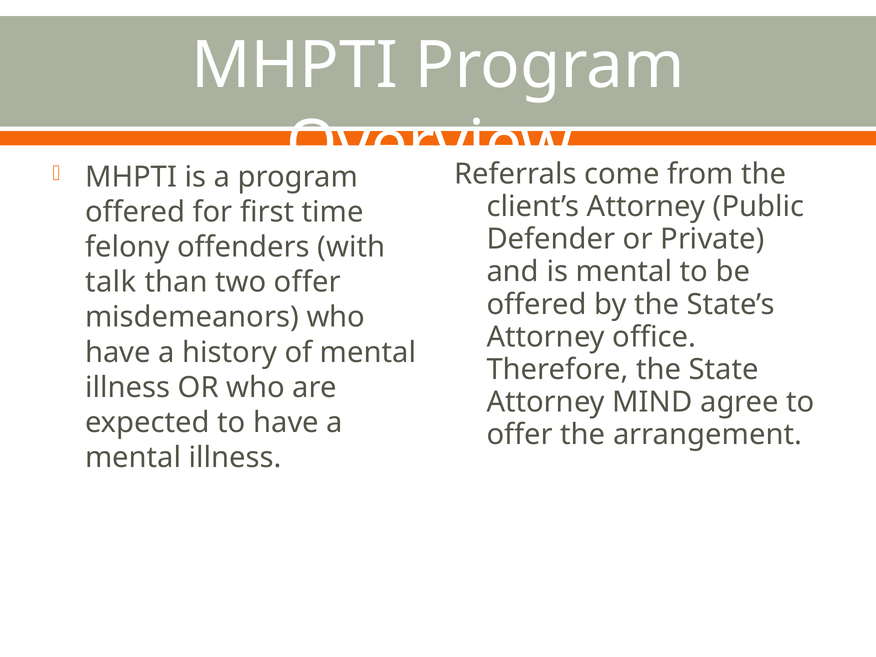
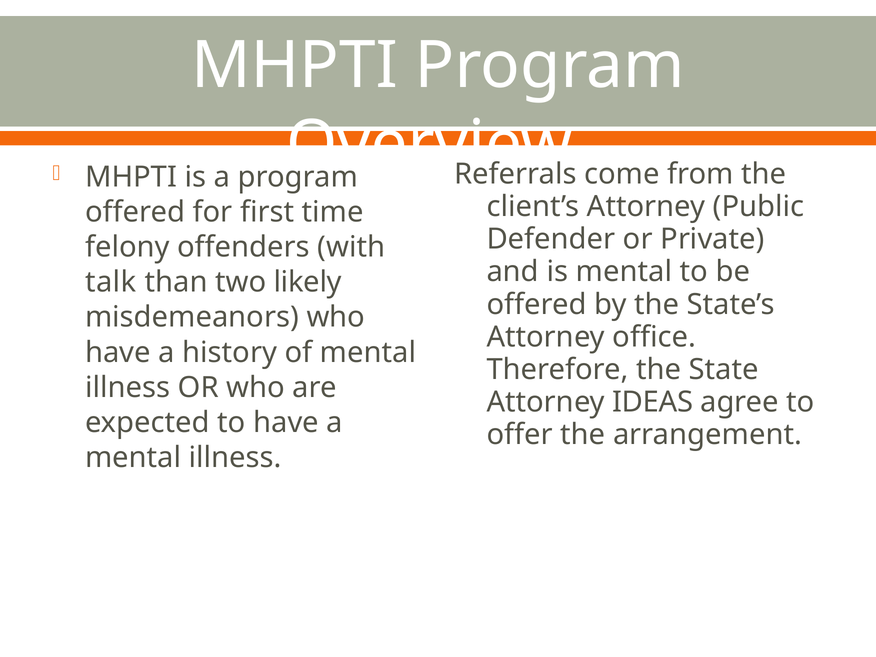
two offer: offer -> likely (308, 282)
MIND: MIND -> IDEAS (653, 402)
